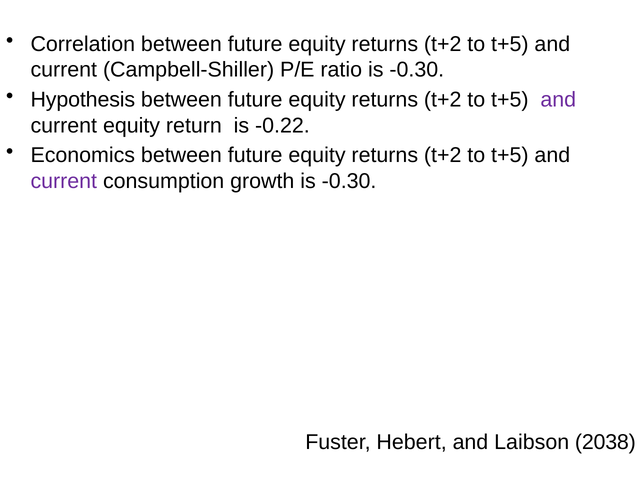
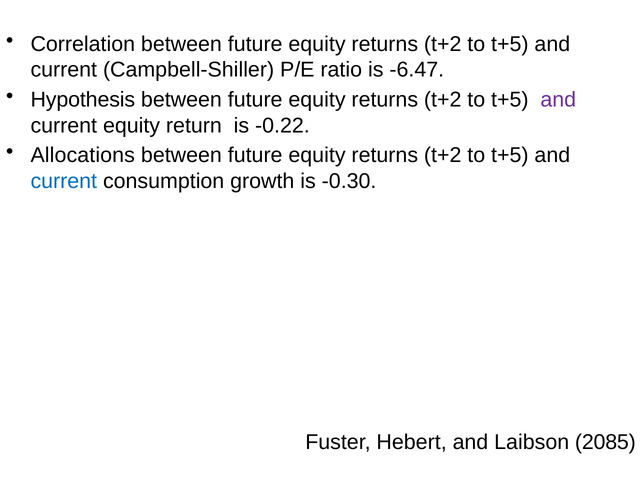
ratio is -0.30: -0.30 -> -6.47 (417, 70)
Economics: Economics -> Allocations (83, 156)
current colour: purple -> blue (64, 181)
2038: 2038 -> 2085 (605, 443)
